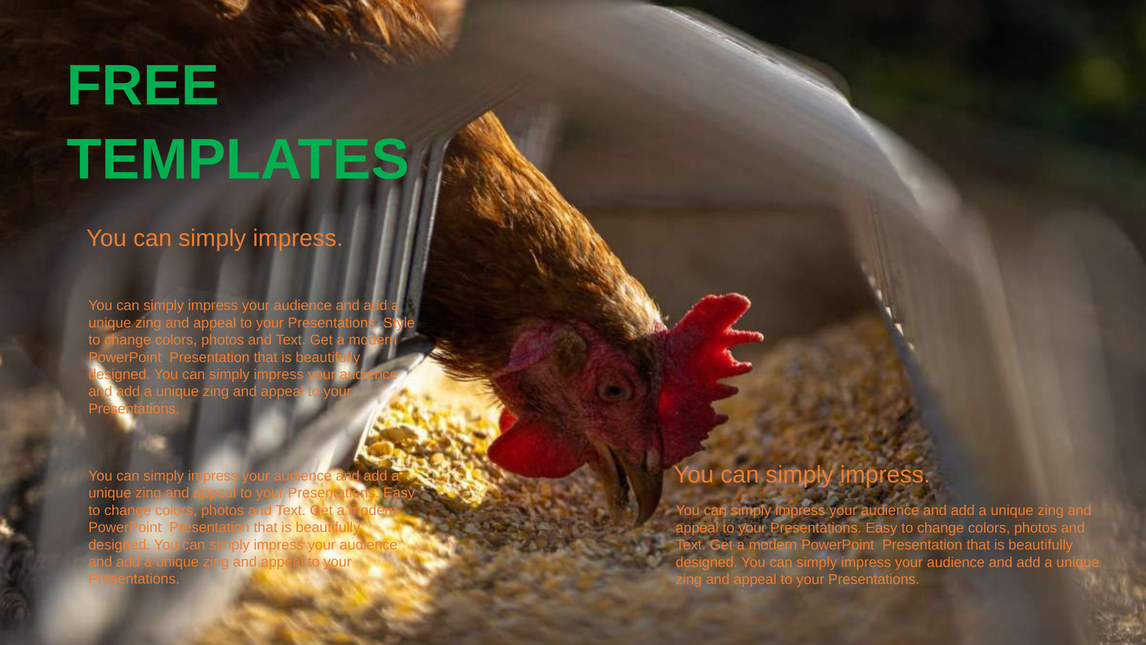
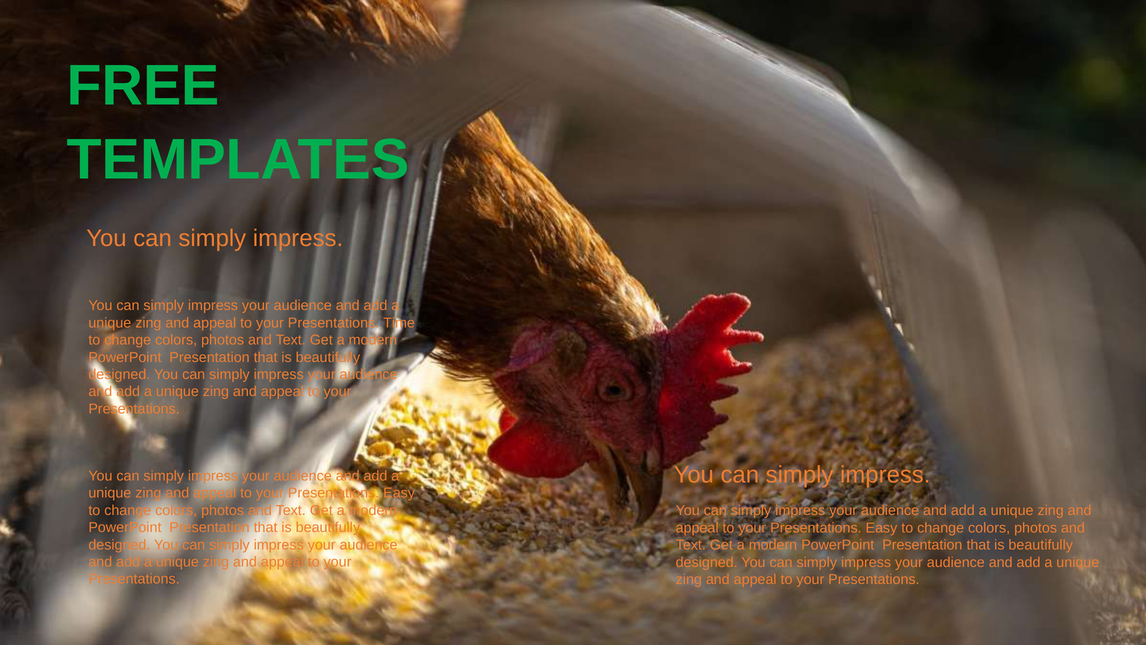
Style: Style -> Time (399, 323)
